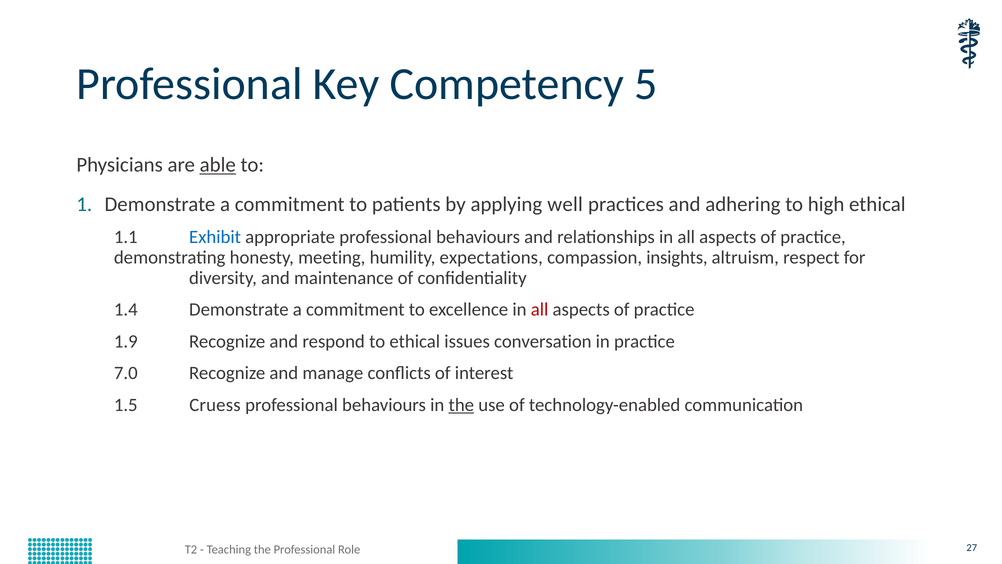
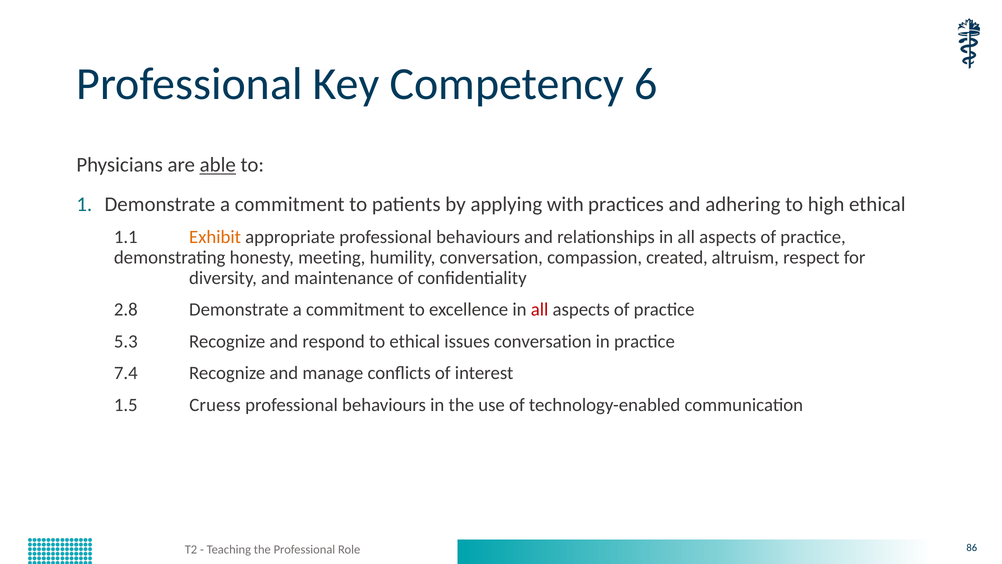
5: 5 -> 6 (646, 84)
well: well -> with (565, 204)
Exhibit colour: blue -> orange (215, 237)
humility expectations: expectations -> conversation (491, 257)
insights: insights -> created (677, 257)
1.4: 1.4 -> 2.8 (126, 309)
1.9: 1.9 -> 5.3 (126, 341)
7.0: 7.0 -> 7.4 (126, 373)
the underline: present -> none (461, 405)
27: 27 -> 86 (972, 548)
